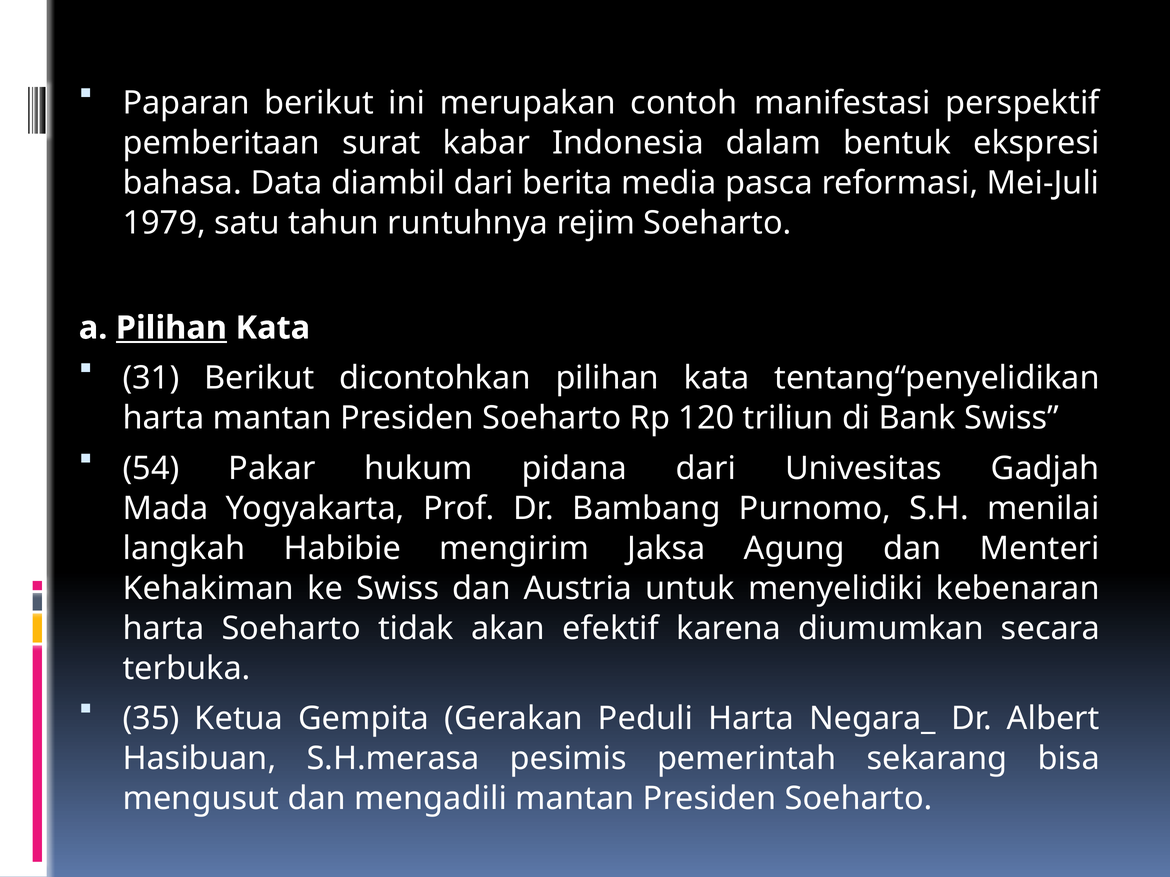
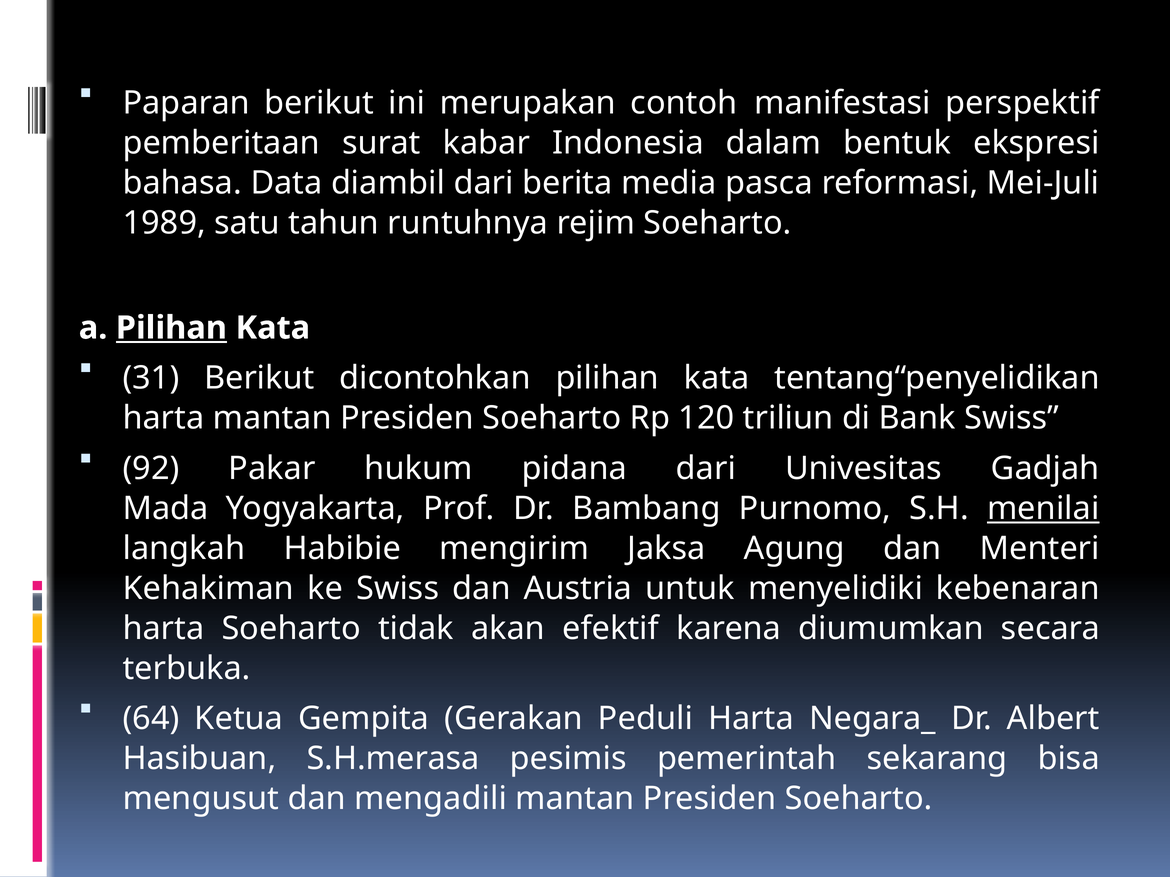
1979: 1979 -> 1989 (164, 223)
54: 54 -> 92 (151, 469)
menilai underline: none -> present (1043, 509)
35: 35 -> 64 (151, 719)
